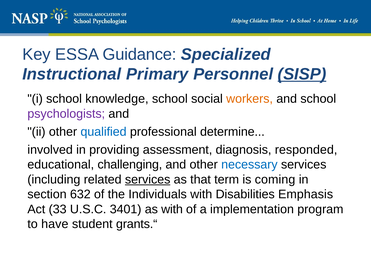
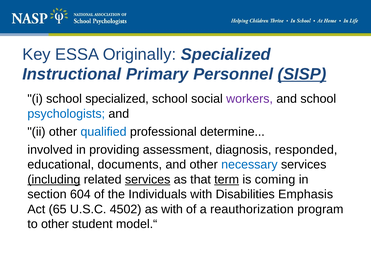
Guidance: Guidance -> Originally (140, 54)
school knowledge: knowledge -> specialized (117, 99)
workers colour: orange -> purple (250, 99)
psychologists colour: purple -> blue (66, 113)
challenging: challenging -> documents (130, 164)
including underline: none -> present (54, 179)
term underline: none -> present (227, 179)
632: 632 -> 604 (80, 194)
33: 33 -> 65 (58, 209)
3401: 3401 -> 4502 (126, 209)
implementation: implementation -> reauthorization (252, 209)
to have: have -> other (55, 223)
grants.“: grants.“ -> model.“ (137, 223)
